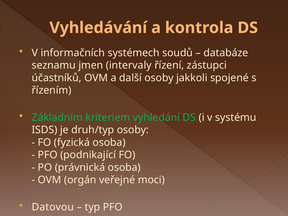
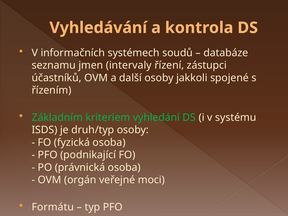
Datovou: Datovou -> Formátu (53, 207)
